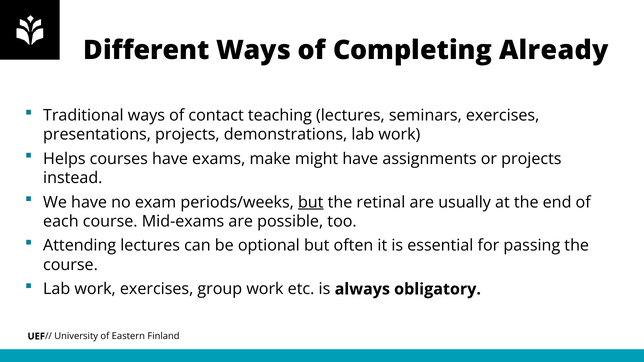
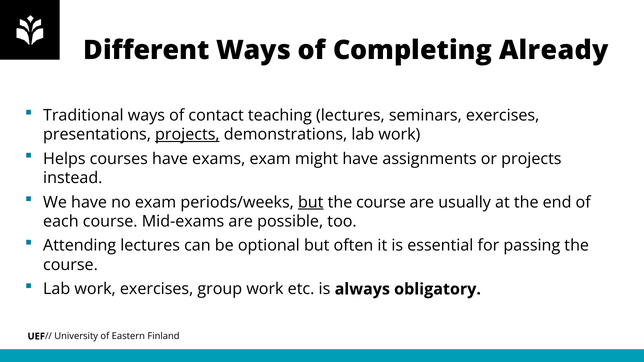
projects underline: none -> present (187, 135)
exams make: make -> exam (270, 159)
retinal: retinal -> course (381, 202)
